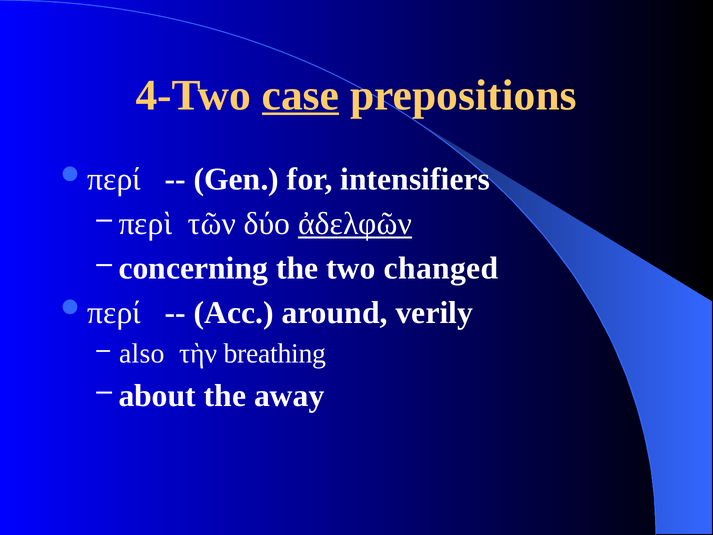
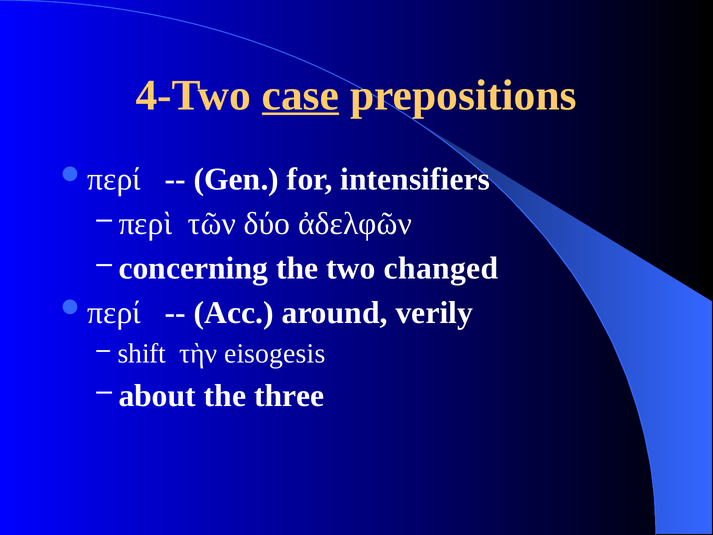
ἀδελφῶν underline: present -> none (355, 224)
also: also -> shift (142, 353)
breathing: breathing -> eisogesis (275, 353)
away: away -> three (289, 396)
